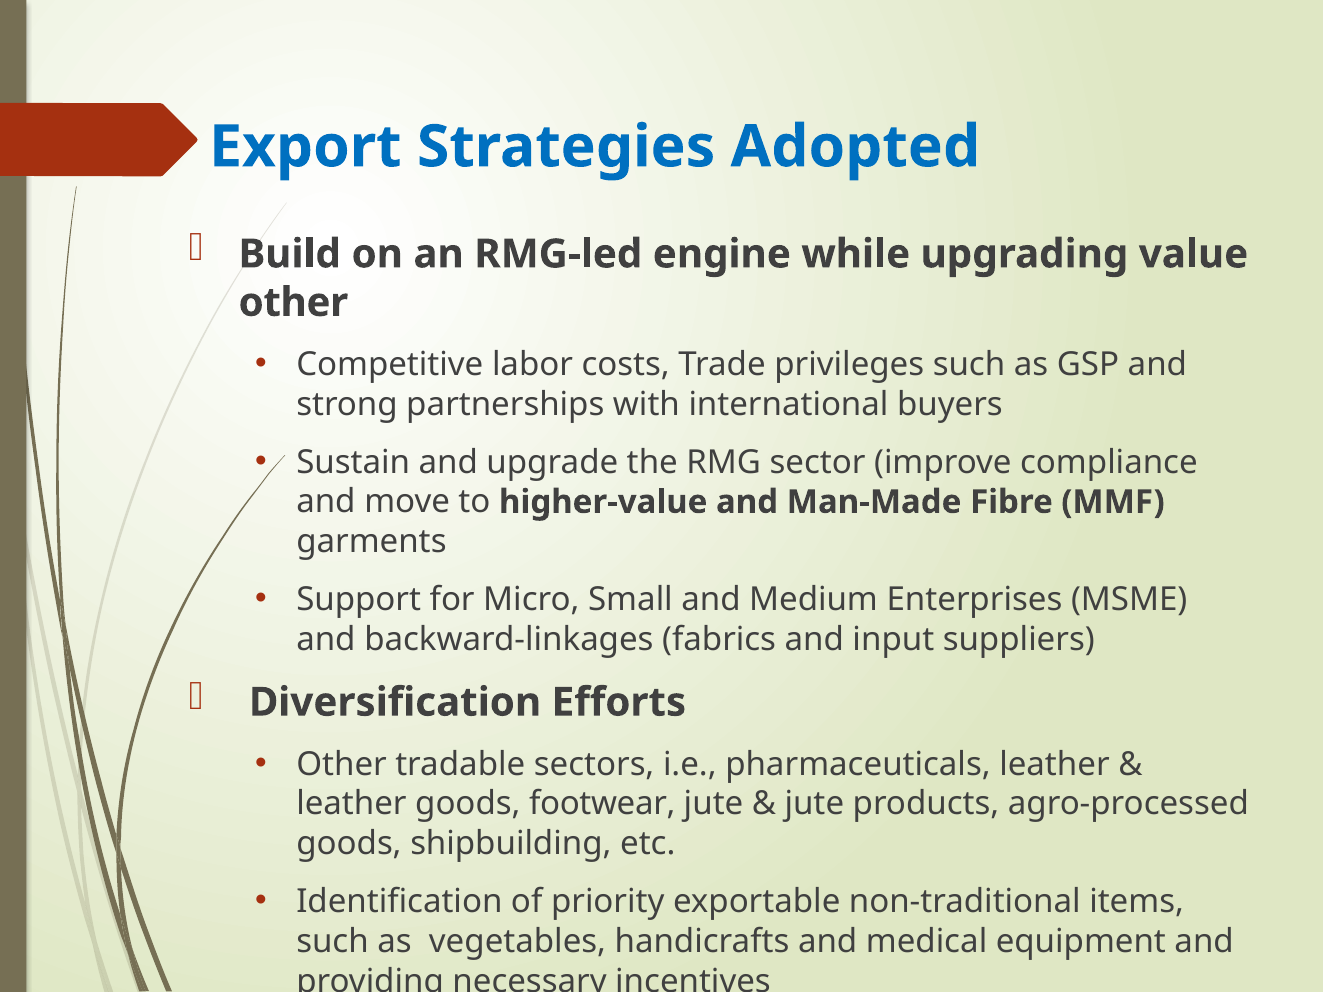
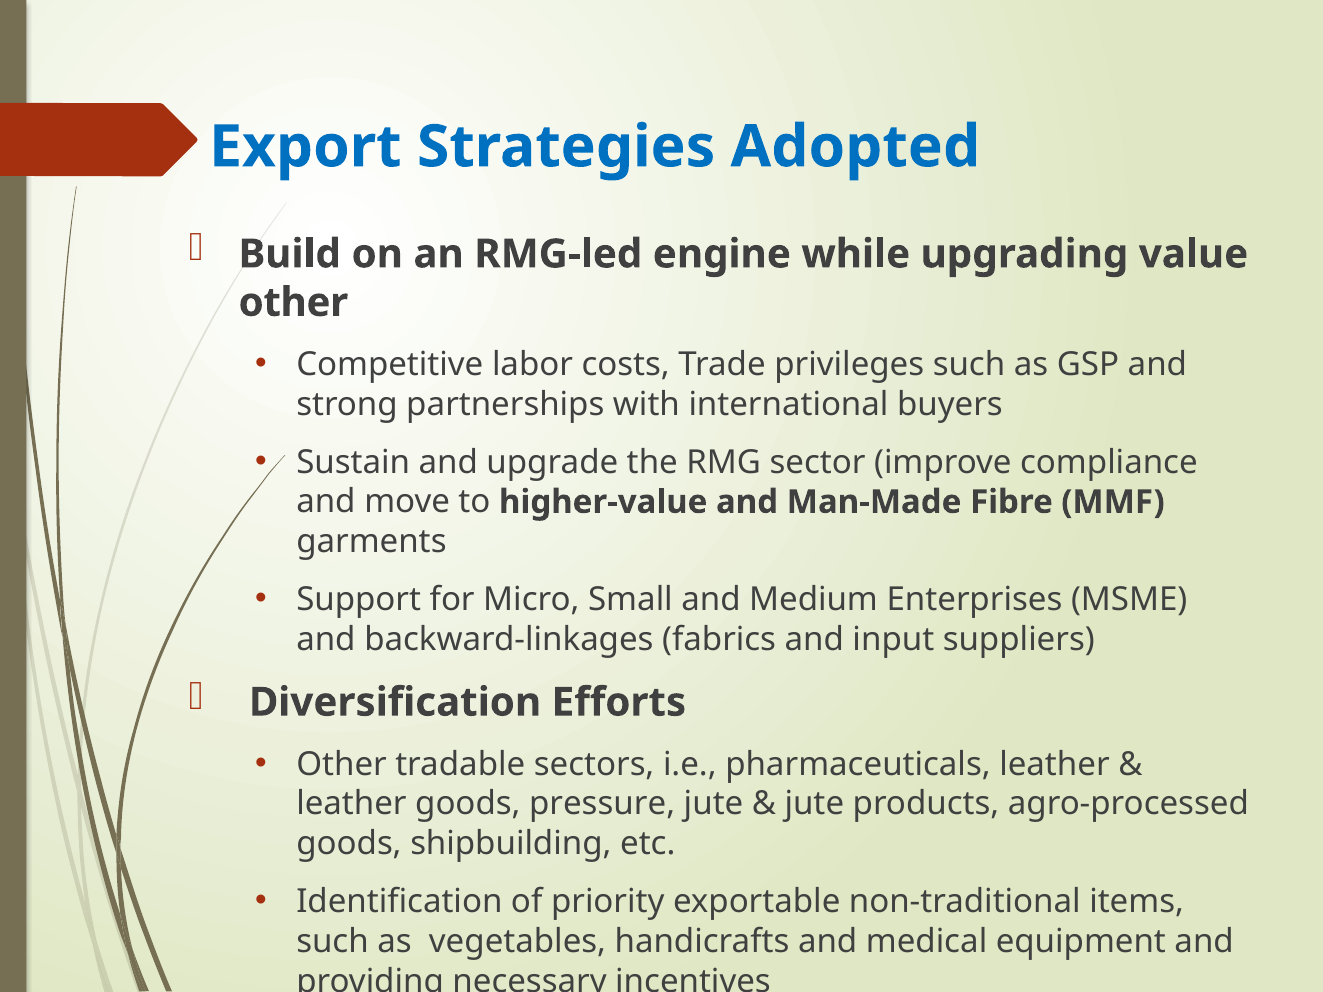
footwear: footwear -> pressure (602, 804)
